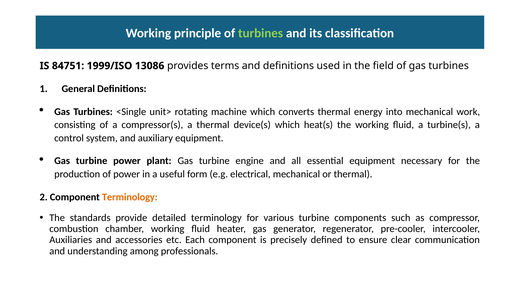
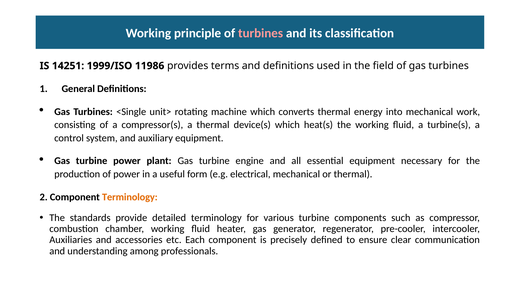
turbines colour: light green -> pink (261, 33)
84751: 84751 -> 14251 (68, 66)
13086: 13086 -> 11986 (150, 66)
